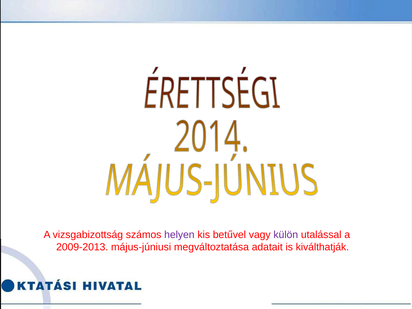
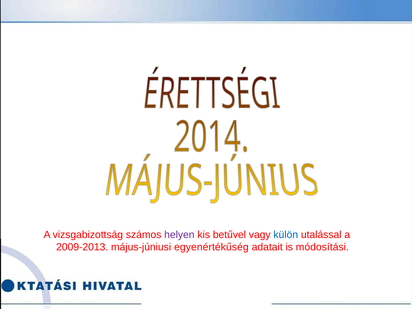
külön colour: purple -> blue (286, 235)
megváltoztatása: megváltoztatása -> egyenértékűség (211, 247)
kiválthatják: kiválthatják -> módosítási (322, 247)
